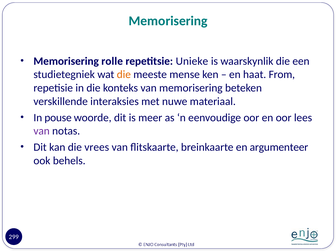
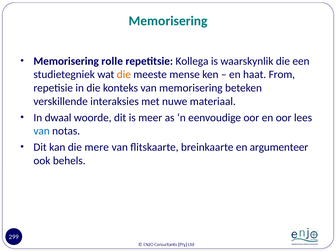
Unieke: Unieke -> Kollega (192, 61)
pouse: pouse -> dwaal (58, 118)
van colour: purple -> blue (42, 131)
vrees: vrees -> mere (97, 147)
